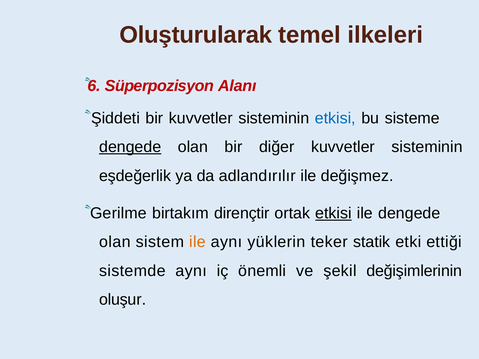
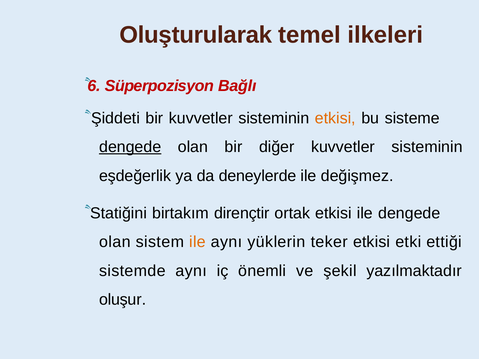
Alanı: Alanı -> Bağlı (237, 86)
etkisi colour: blue -> orange (335, 118)
adlandırılır: adlandırılır -> deneylerde (258, 176)
Gerilme: Gerilme -> Statiğini (119, 213)
etkisi underline: present -> none (334, 213)
teker statik: statik -> etkisi (372, 242)
değişimlerinin: değişimlerinin -> yazılmaktadır (414, 271)
